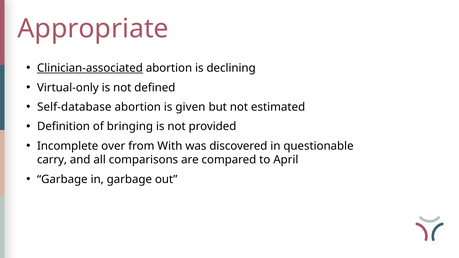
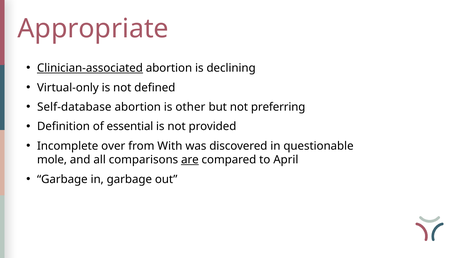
given: given -> other (190, 107)
estimated: estimated -> preferring (278, 107)
bringing: bringing -> essential (130, 127)
carry: carry -> mole (52, 160)
are underline: none -> present (190, 160)
